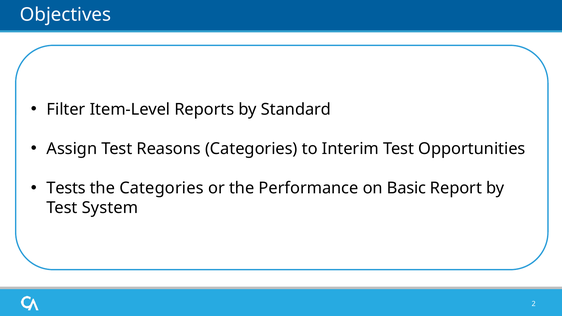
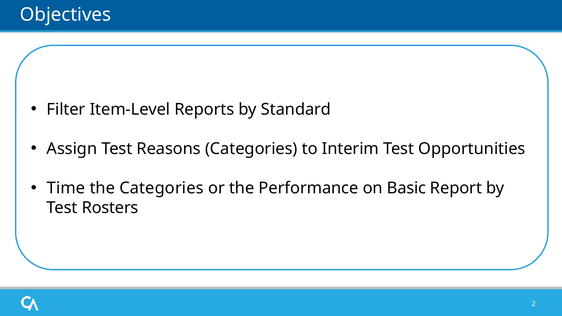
Tests: Tests -> Time (66, 188)
System: System -> Rosters (110, 208)
